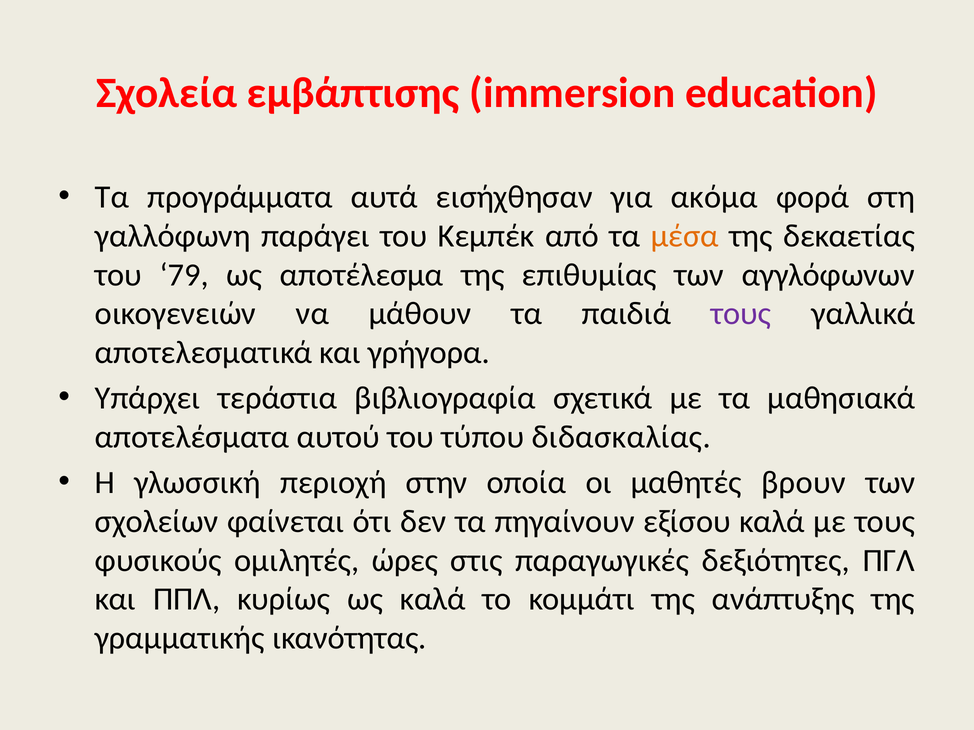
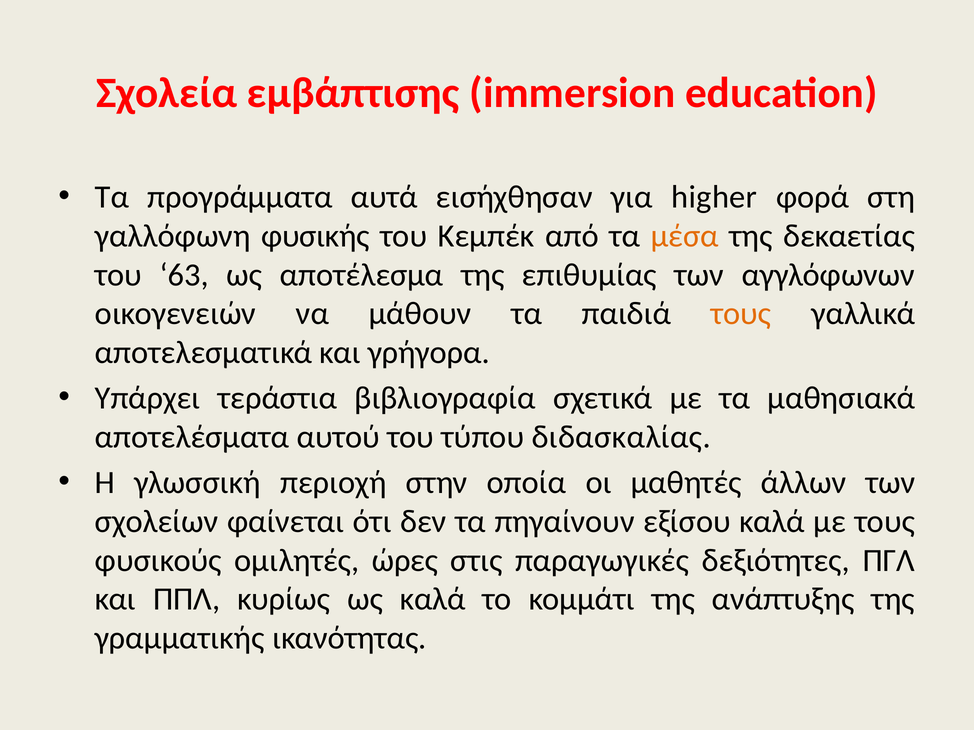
ακόμα: ακόμα -> higher (714, 197)
παράγει: παράγει -> φυσικής (315, 236)
79: 79 -> 63 (184, 275)
τους colour: purple -> orange (741, 314)
βρουν: βρουν -> άλλων (804, 483)
